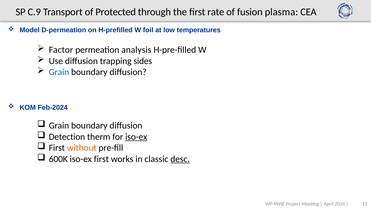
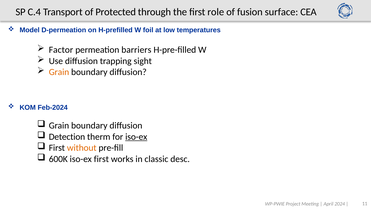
C.9: C.9 -> C.4 (34, 12)
rate: rate -> role (216, 12)
plasma: plasma -> surface (281, 12)
analysis: analysis -> barriers (136, 50)
sides: sides -> sight (143, 61)
Grain colour: blue -> orange (59, 72)
desc underline: present -> none (180, 159)
